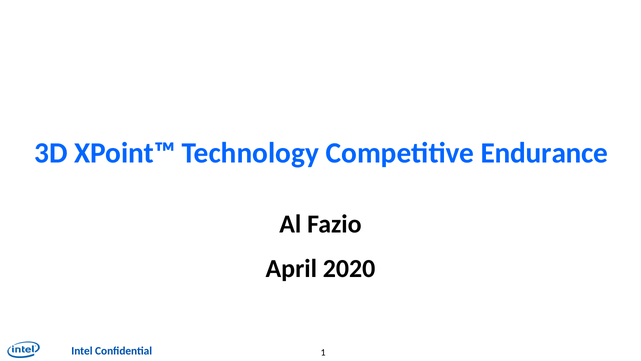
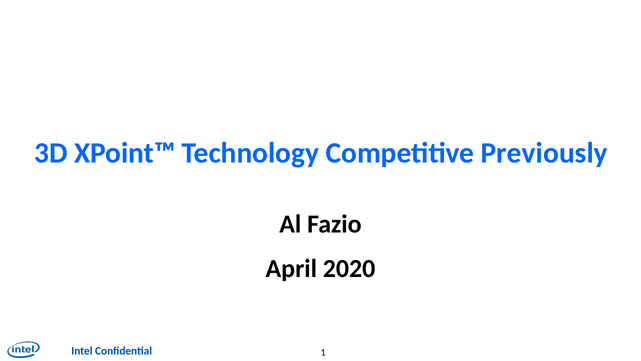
Endurance: Endurance -> Previously (544, 153)
